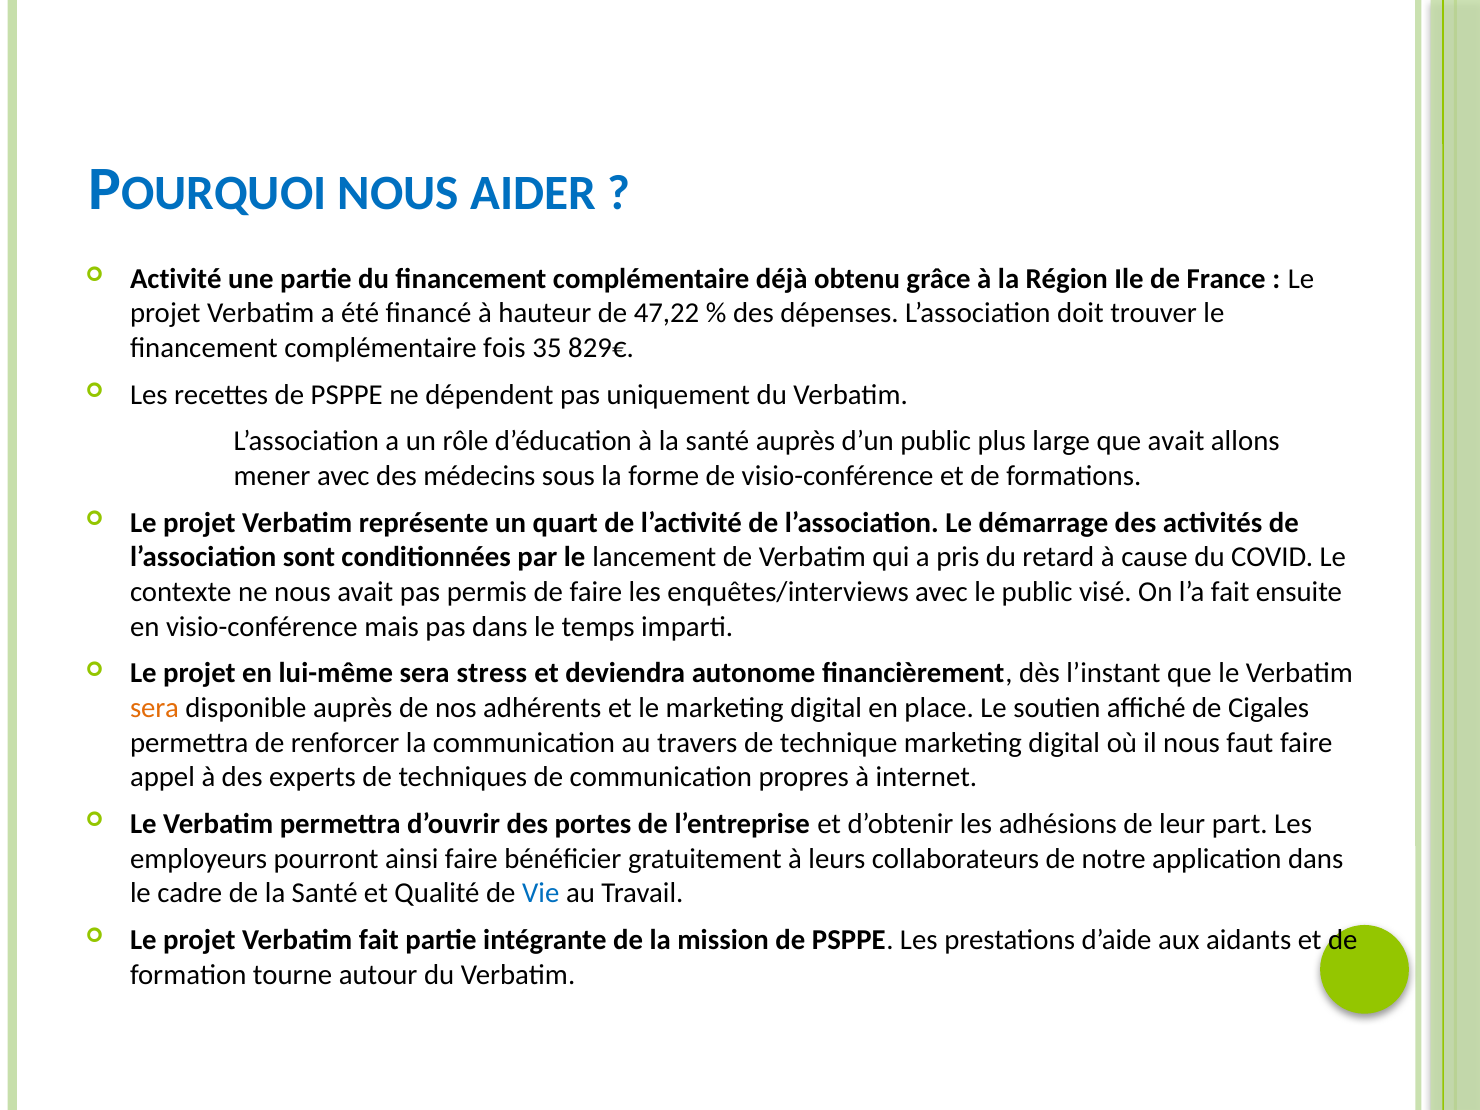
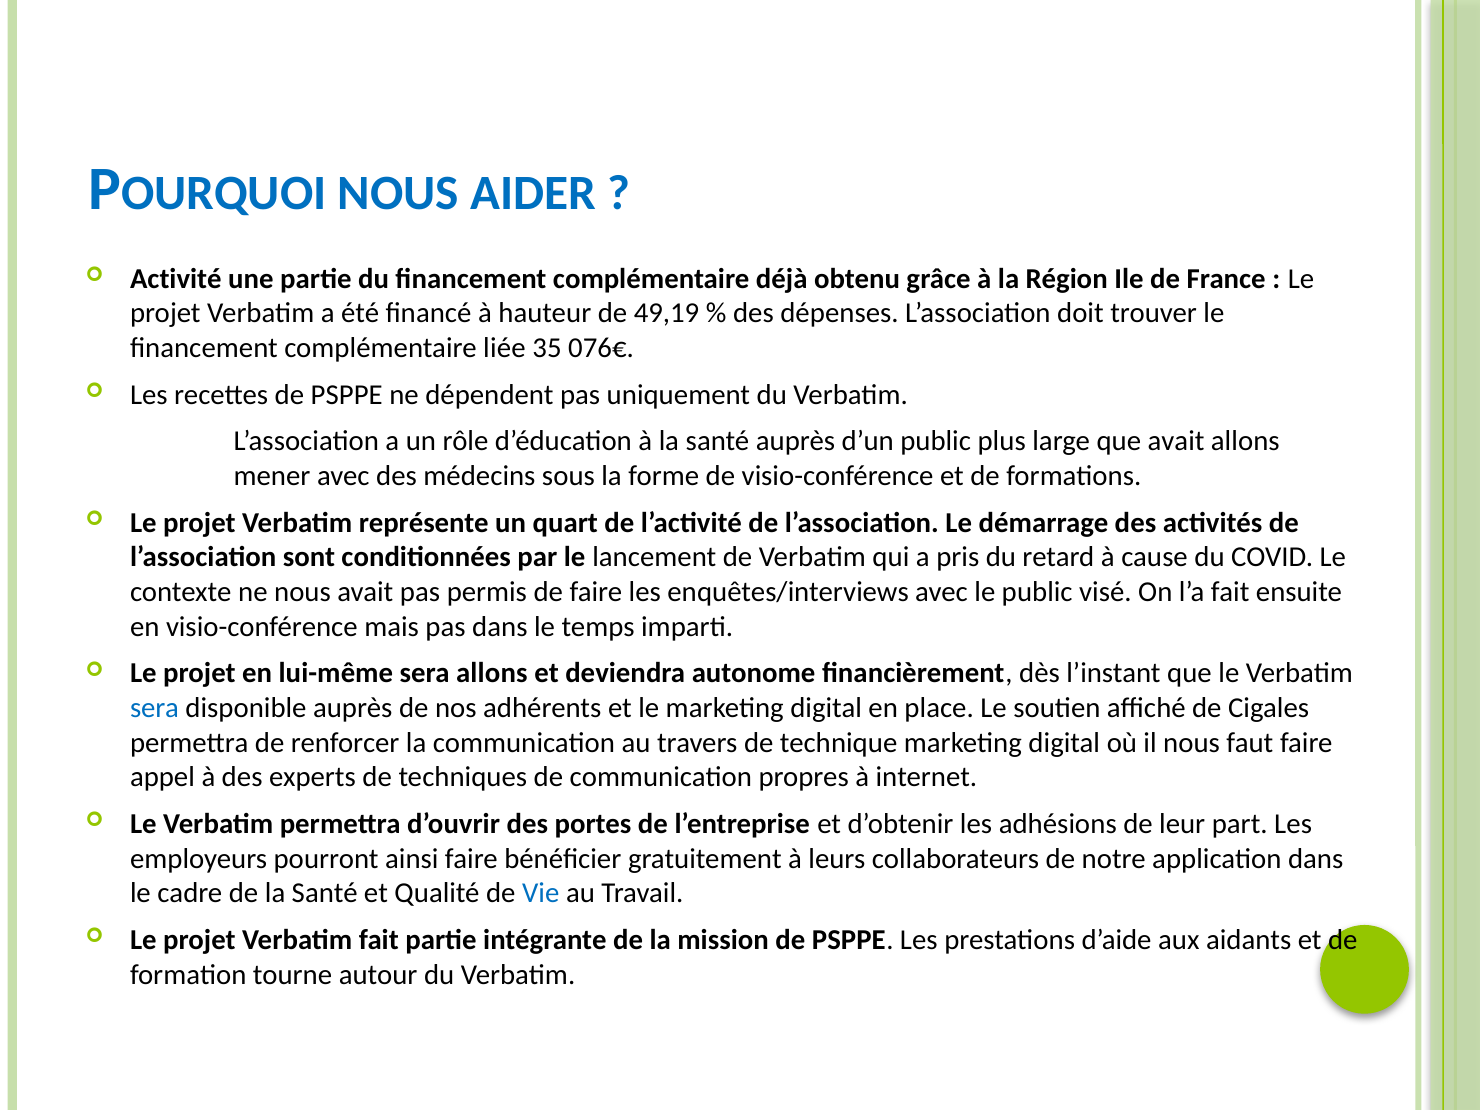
47,22: 47,22 -> 49,19 (667, 313)
fois: fois -> liée (504, 348)
829€: 829€ -> 076€ (601, 348)
sera stress: stress -> allons (492, 673)
sera colour: orange -> blue (155, 708)
